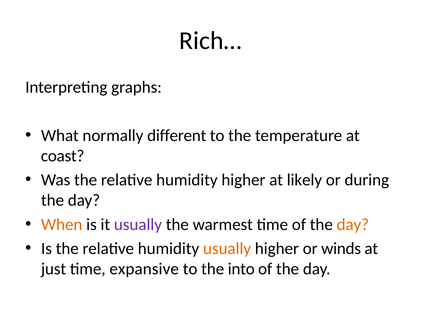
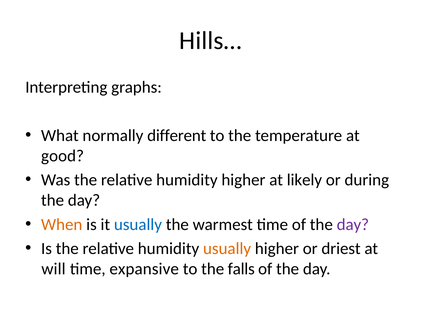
Rich…: Rich… -> Hills… (210, 41)
coast: coast -> good (63, 156)
usually colour: purple -> blue (138, 224)
day colour: orange -> purple (353, 224)
winds: winds -> driest (341, 248)
just: just -> will (53, 269)
into: into -> falls (241, 269)
